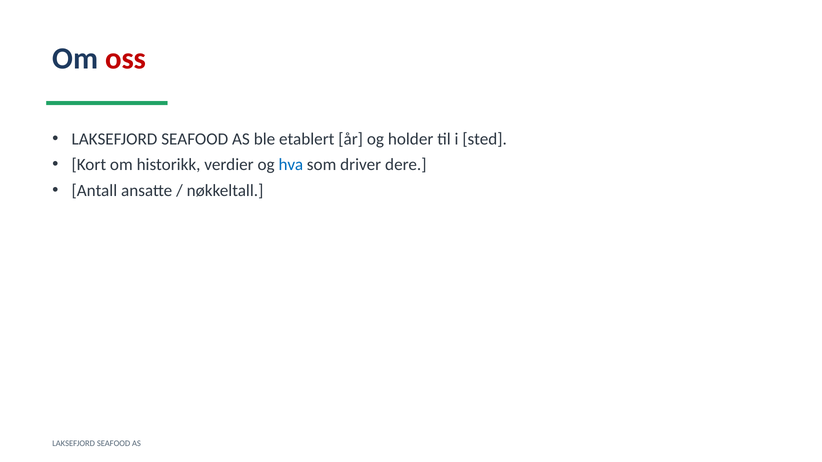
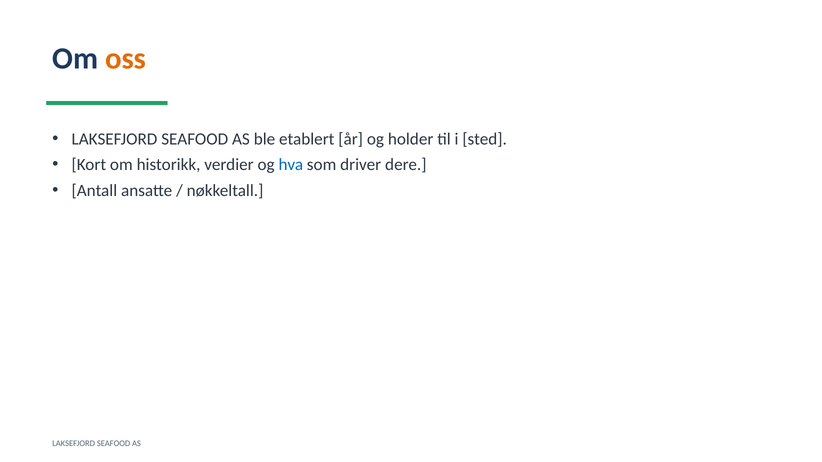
oss colour: red -> orange (126, 59)
